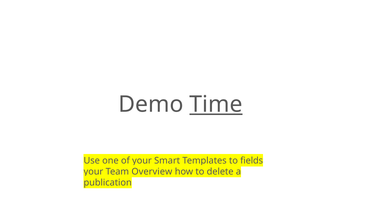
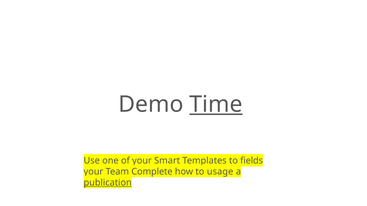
Overview: Overview -> Complete (152, 172)
delete: delete -> usage (220, 172)
publication underline: none -> present (108, 183)
